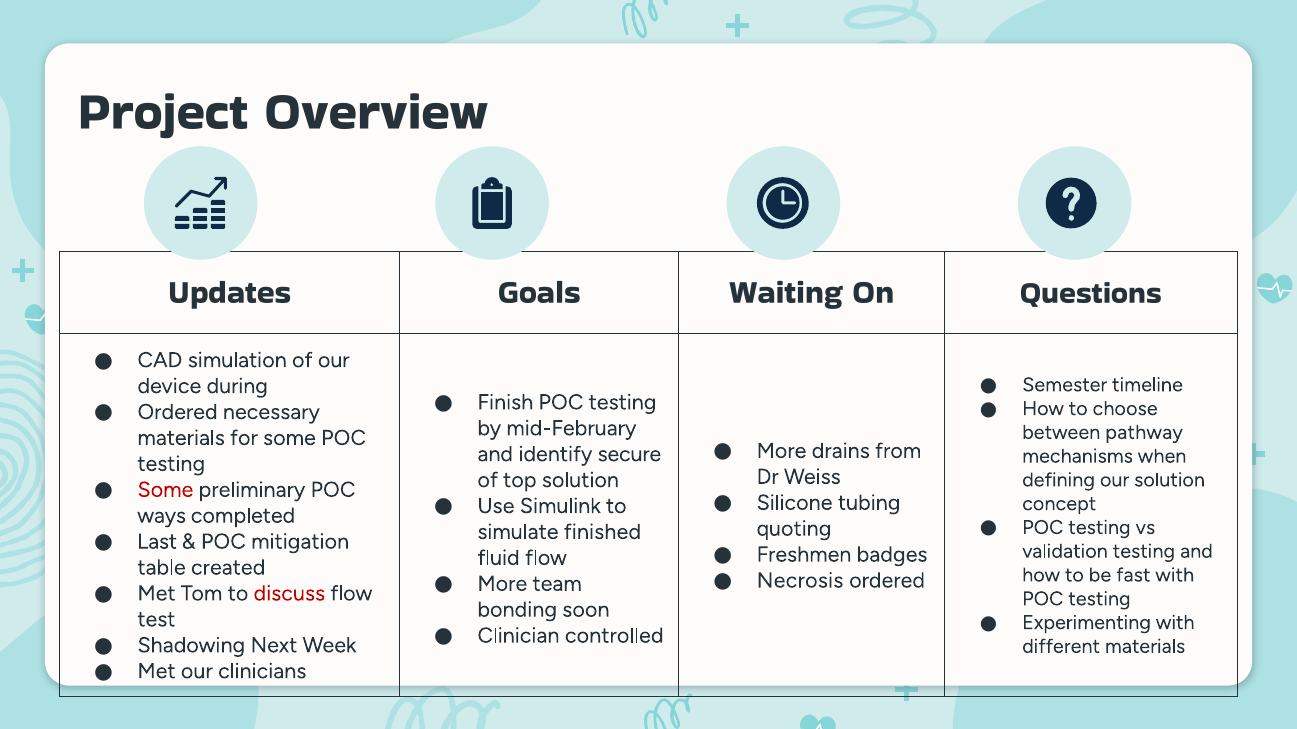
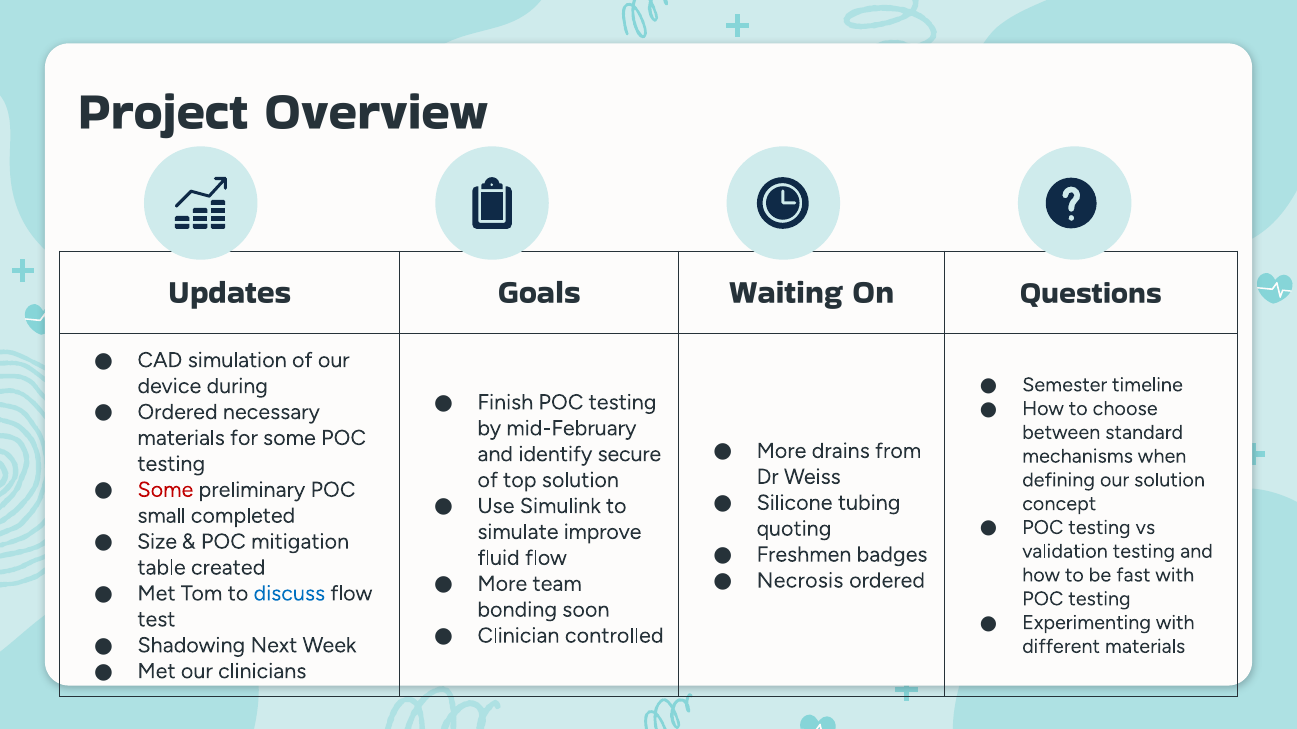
pathway: pathway -> standard (1144, 433)
ways: ways -> small (162, 516)
finished: finished -> improve (603, 532)
Last: Last -> Size (157, 542)
discuss colour: red -> blue (289, 594)
